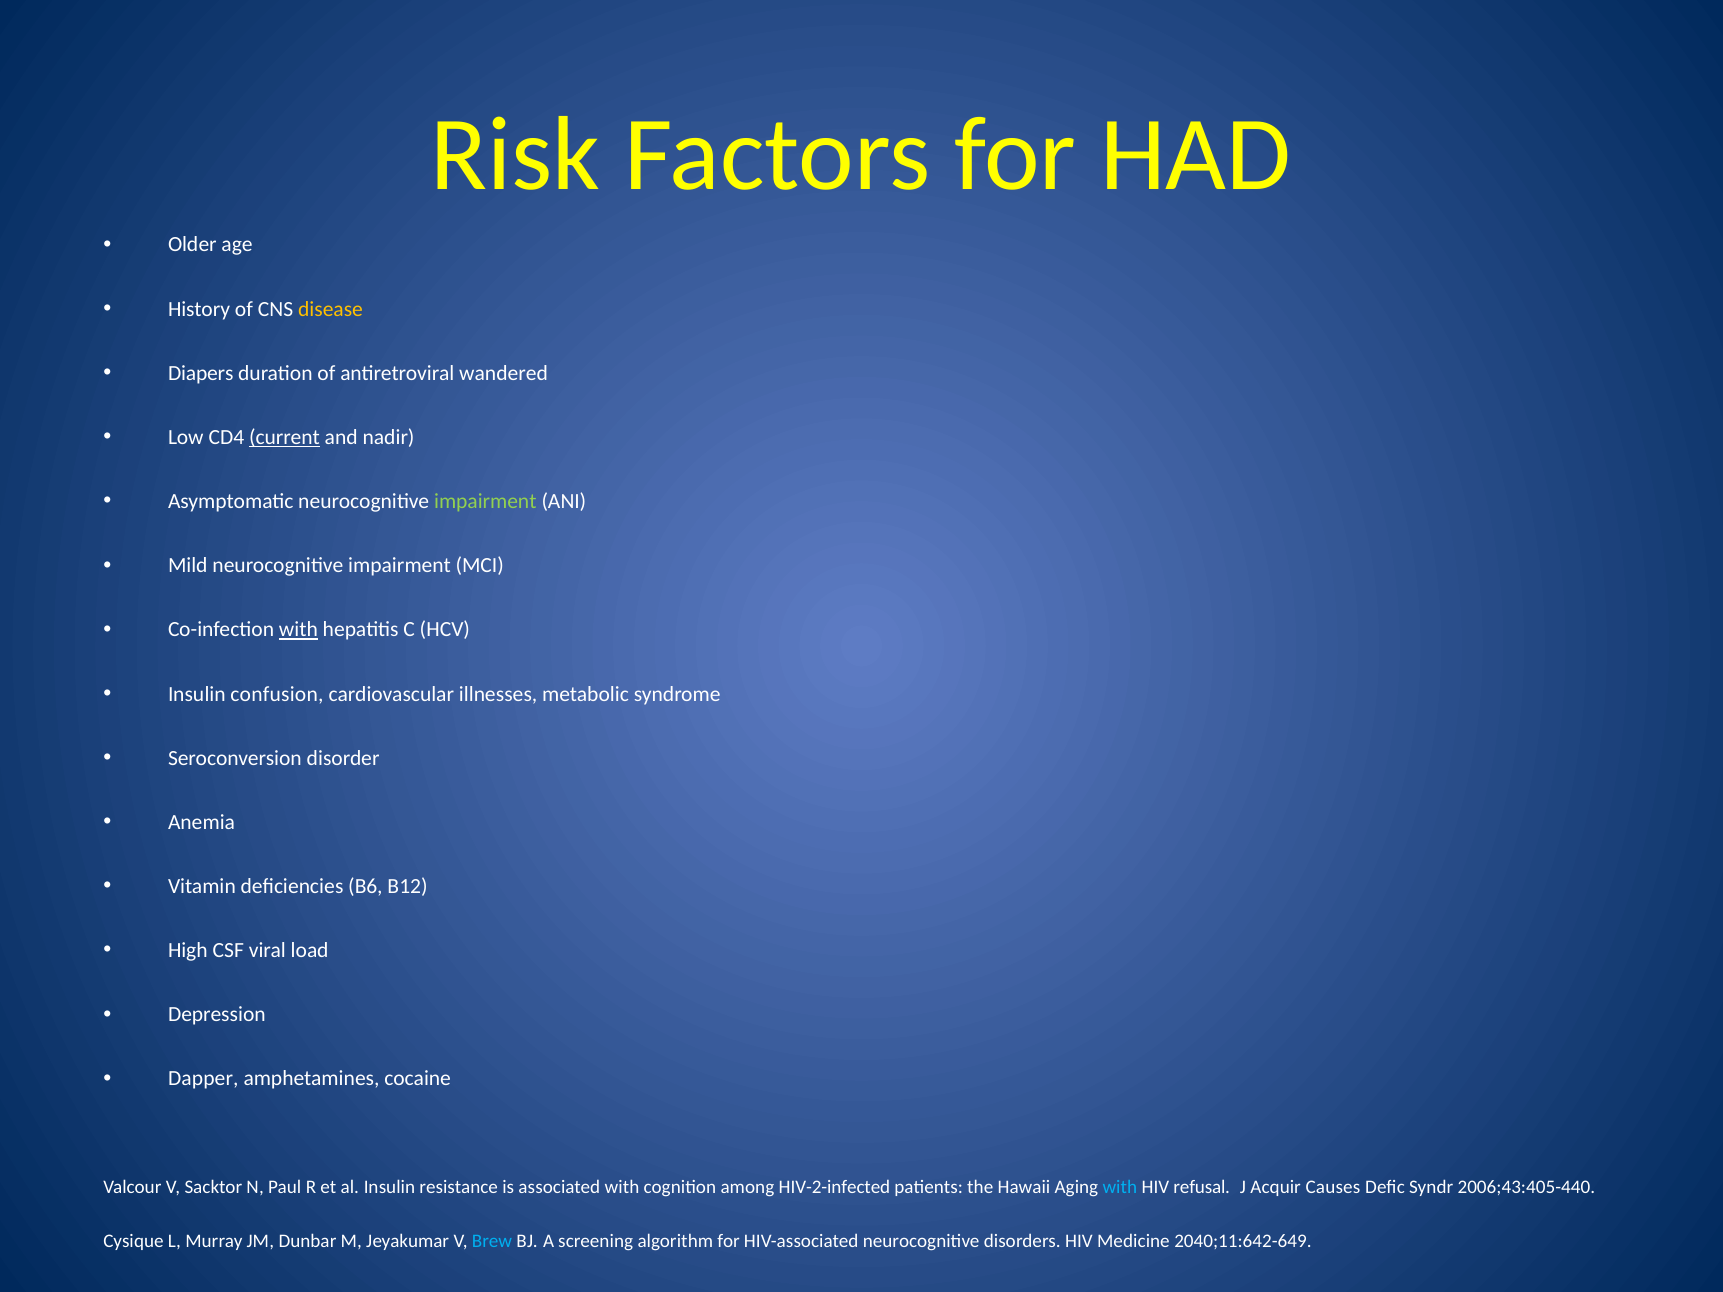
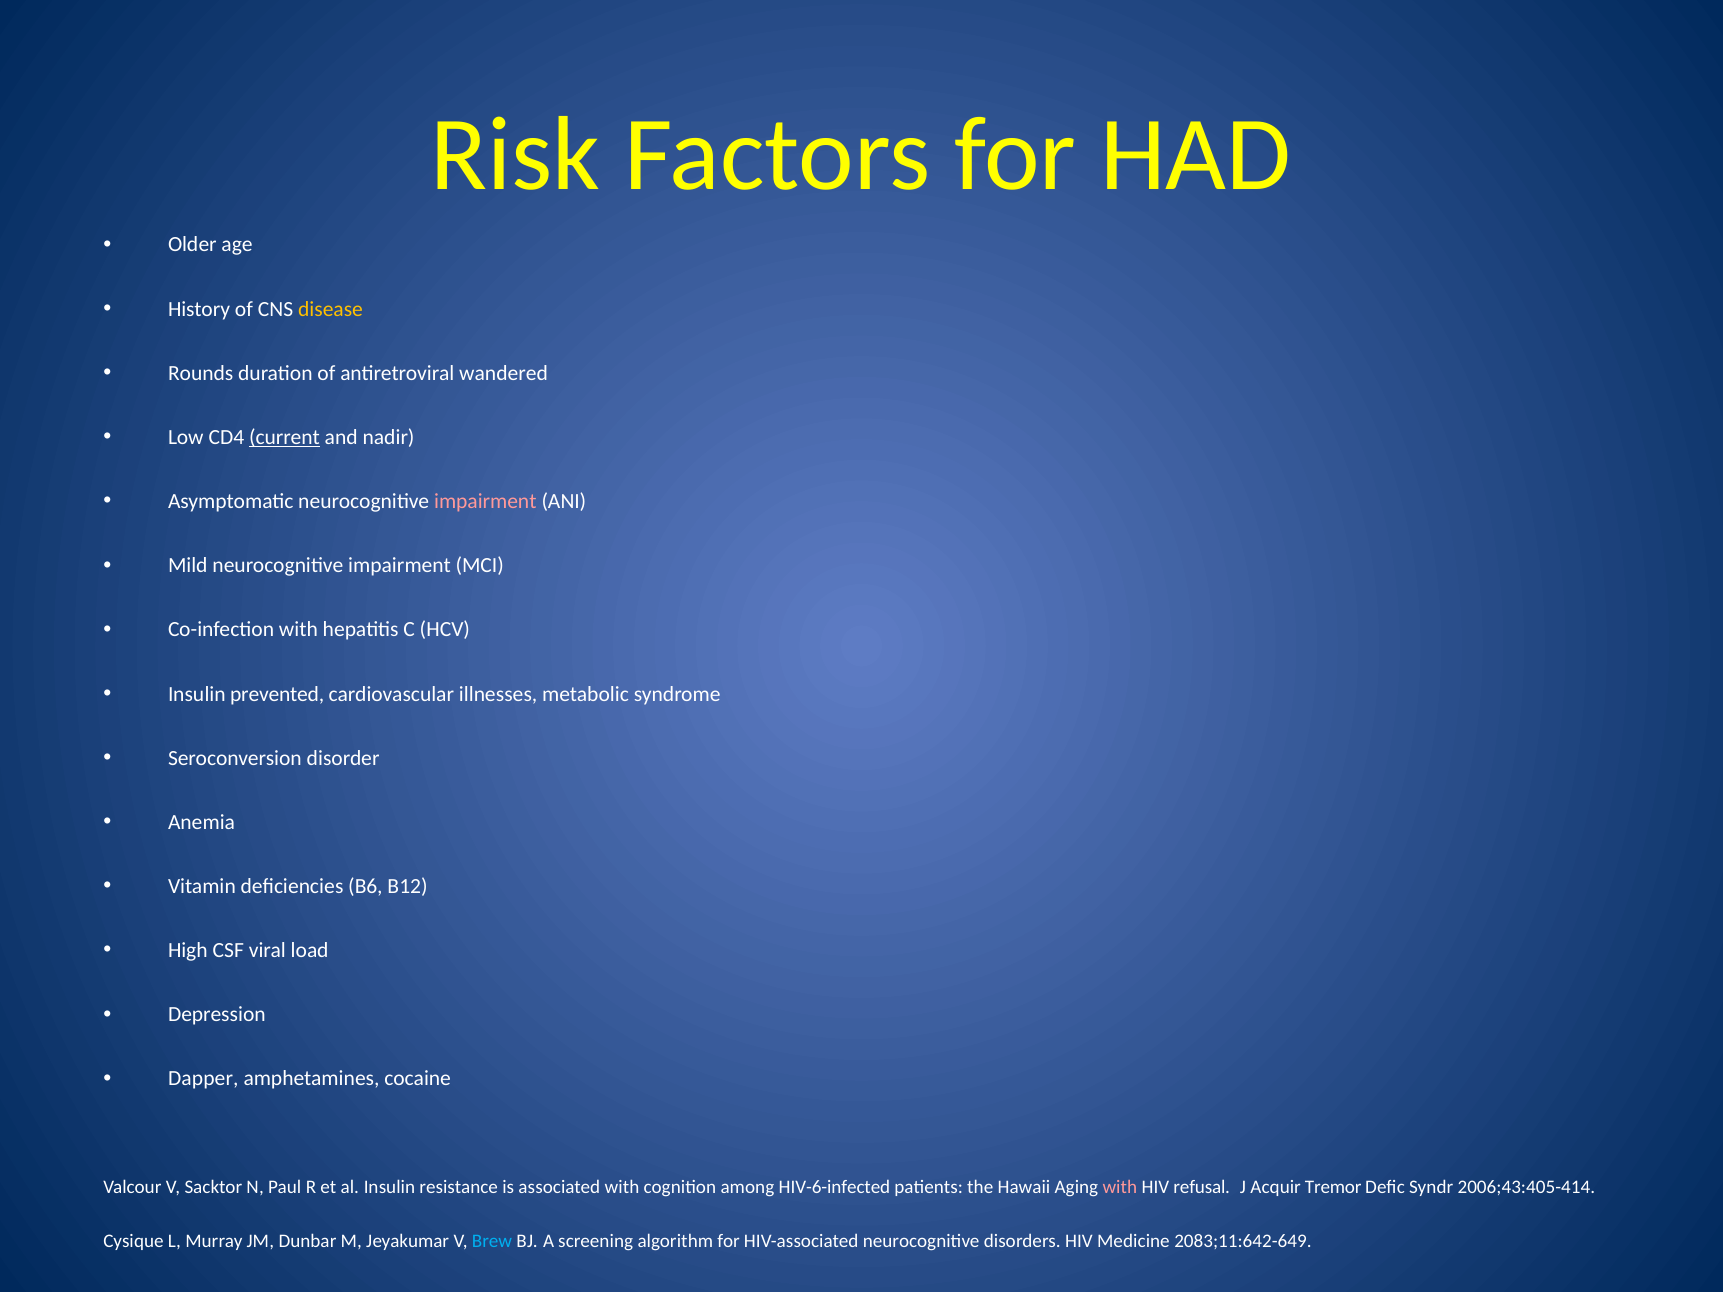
Diapers: Diapers -> Rounds (201, 373)
impairment colour: light green -> pink (485, 502)
with underline: present -> none (298, 630)
confusion: confusion -> prevented (277, 694)
HIV-2-infected: HIV-2-infected -> HIV-6-infected (834, 1188)
with colour: light blue -> pink (1120, 1188)
Causes: Causes -> Tremor (1333, 1188)
2006;43:405-440: 2006;43:405-440 -> 2006;43:405-414 (1526, 1188)
2040;11:642-649: 2040;11:642-649 -> 2083;11:642-649 (1243, 1241)
